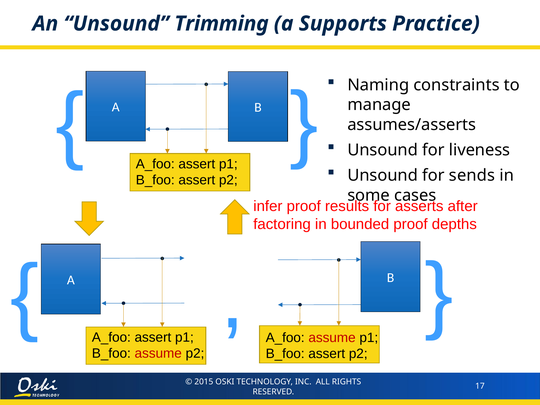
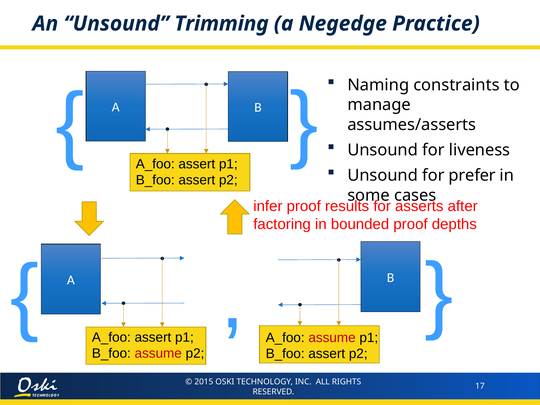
Supports: Supports -> Negedge (343, 24)
sends: sends -> prefer (472, 175)
